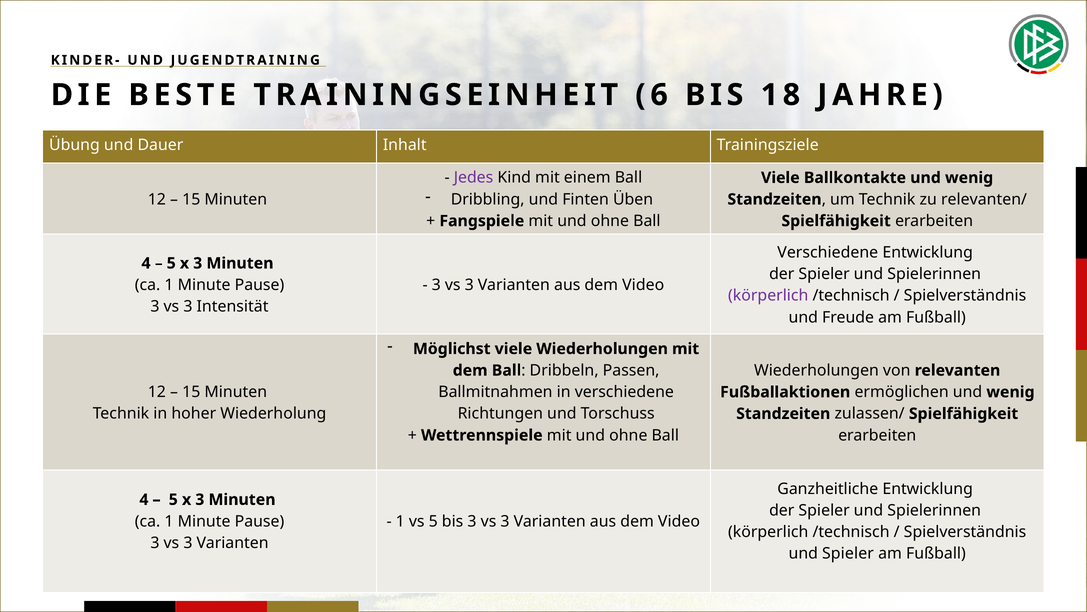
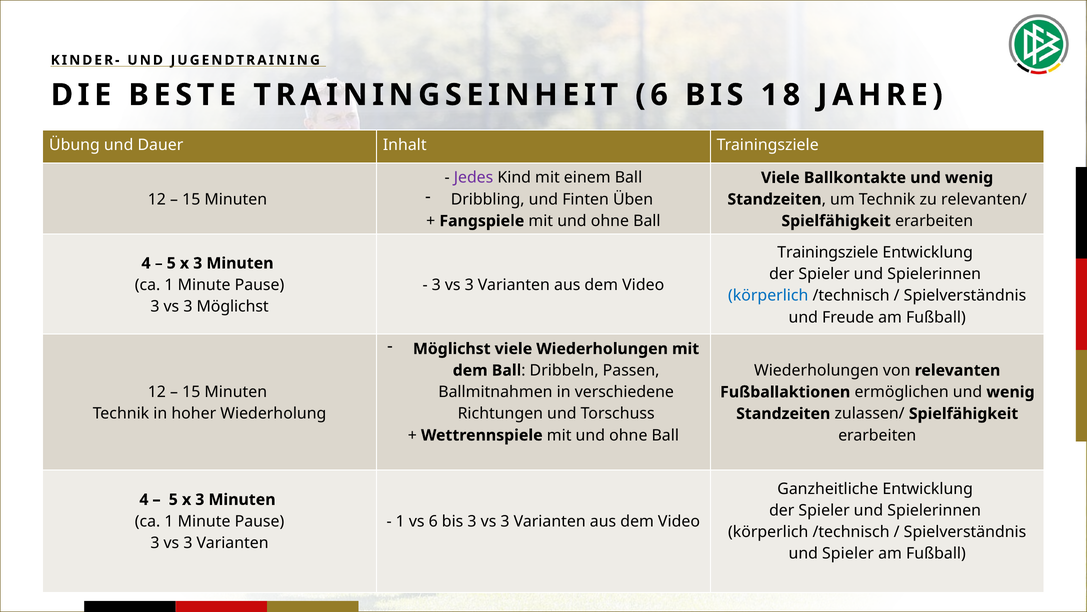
Verschiedene: Verschiedene -> Trainingsziele (828, 252)
körperlich colour: purple -> blue (768, 295)
3 Intensität: Intensität -> Möglichst (233, 306)
vs 5: 5 -> 6 (433, 521)
